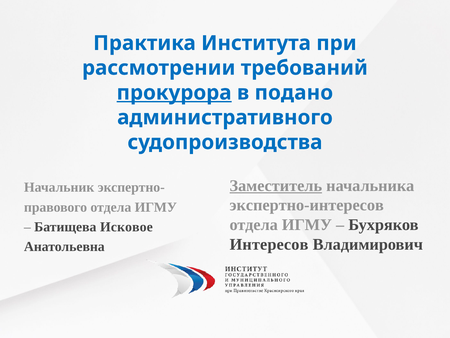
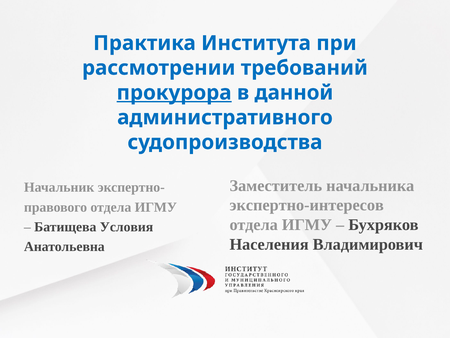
подано: подано -> данной (294, 93)
Заместитель underline: present -> none (276, 185)
Исковое: Исковое -> Условия (127, 227)
Интересов: Интересов -> Населения (269, 244)
